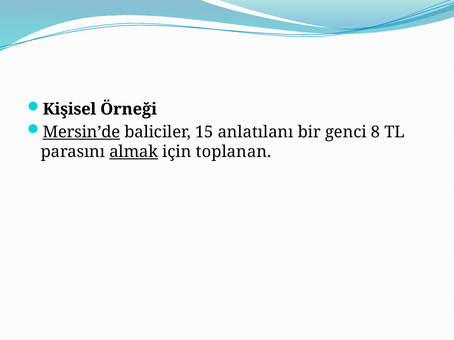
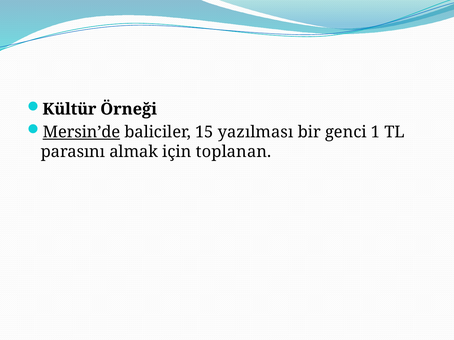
Kişisel: Kişisel -> Kültür (69, 109)
anlatılanı: anlatılanı -> yazılması (256, 132)
8: 8 -> 1 (375, 132)
almak underline: present -> none (134, 152)
